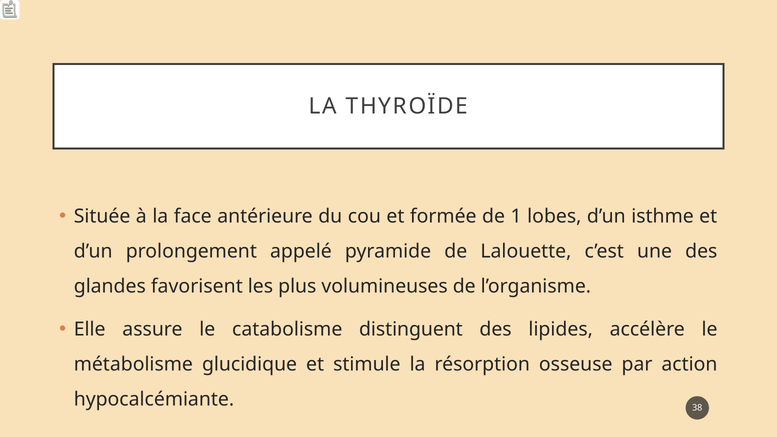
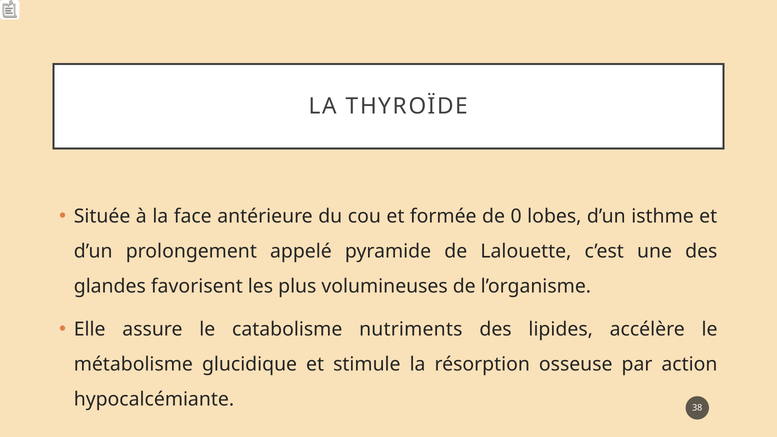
1: 1 -> 0 (516, 217)
distinguent: distinguent -> nutriments (411, 330)
